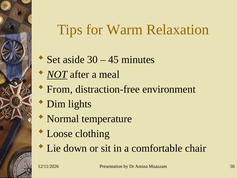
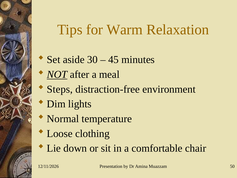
From: From -> Steps (60, 89)
